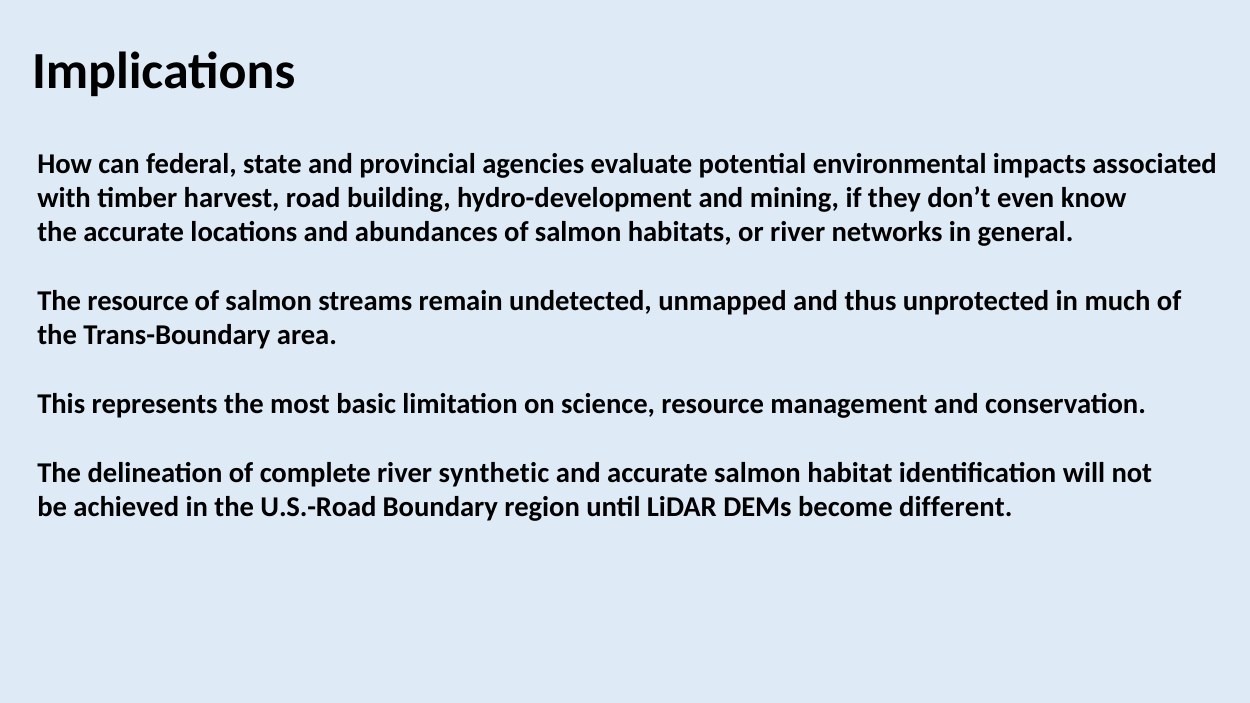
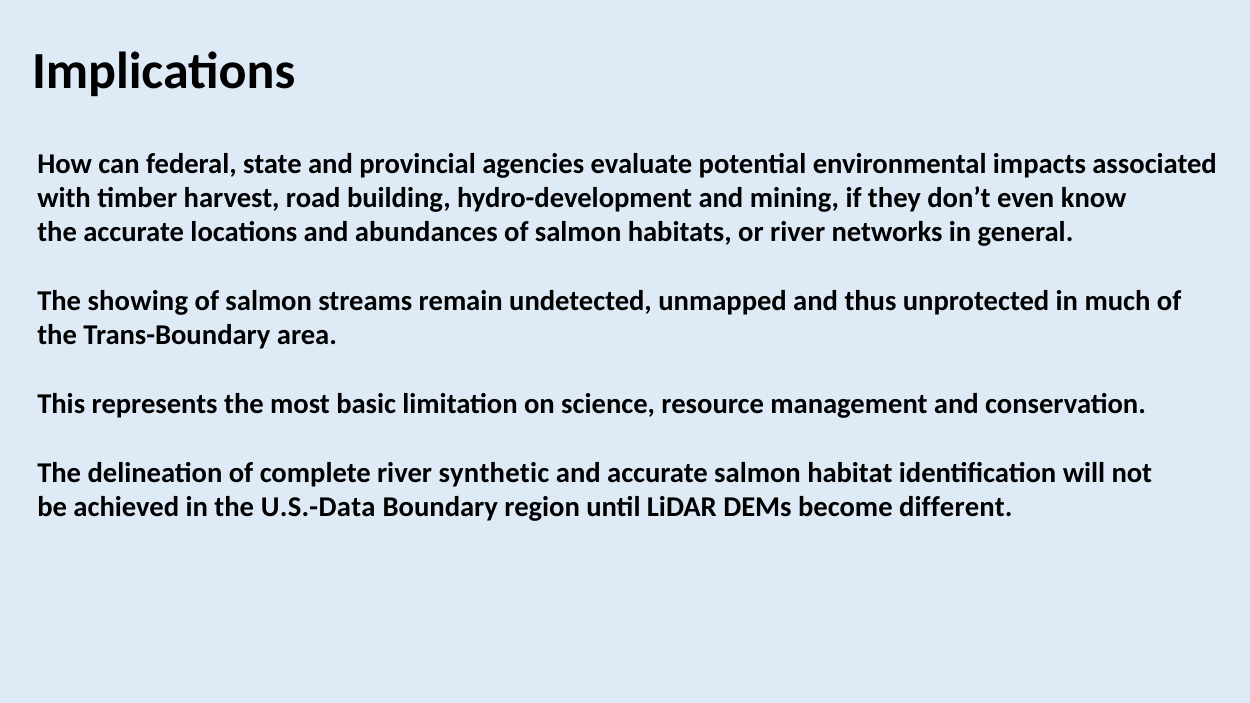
The resource: resource -> showing (138, 301)
U.S.-Road: U.S.-Road -> U.S.-Data (318, 507)
